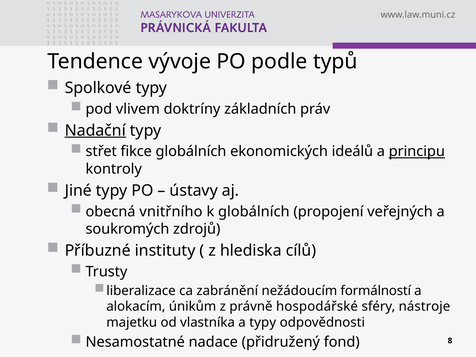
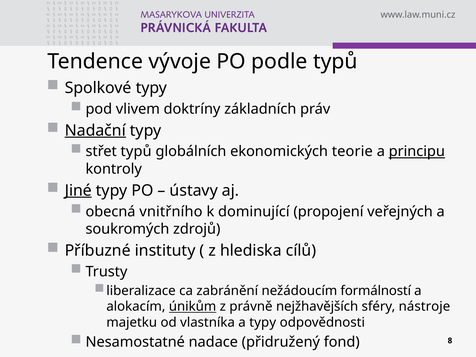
střet fikce: fikce -> typů (136, 152)
ideálů: ideálů -> teorie (352, 152)
Jiné underline: none -> present (78, 190)
k globálních: globálních -> dominující (254, 212)
únikům underline: none -> present (193, 307)
hospodářské: hospodářské -> nejžhavějších (317, 307)
